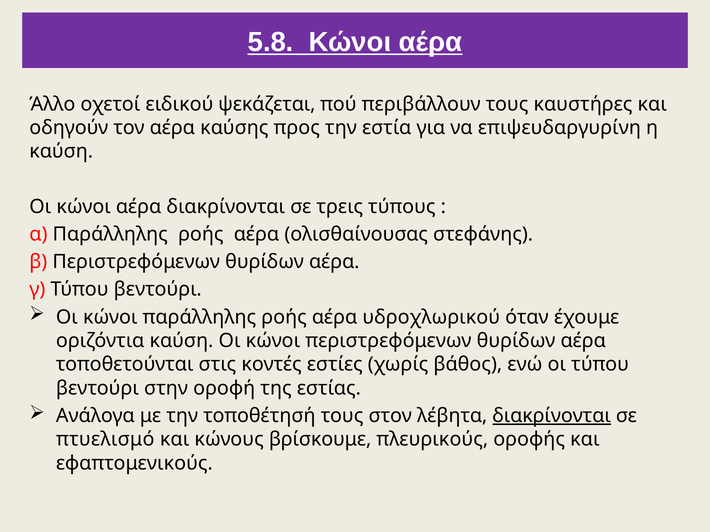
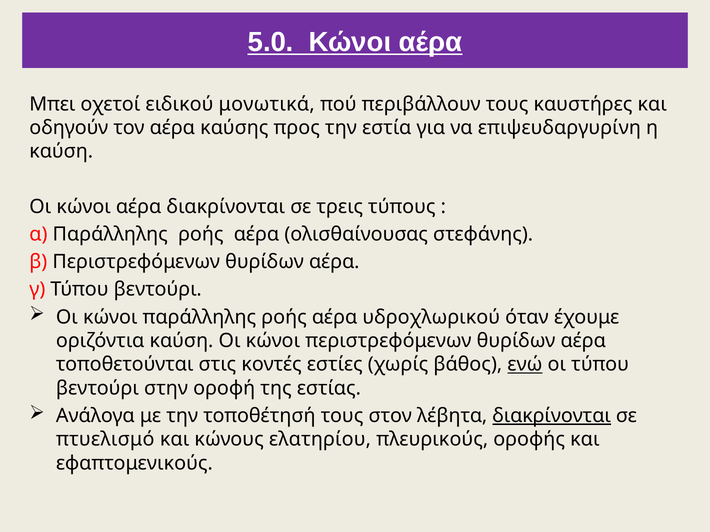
5.8: 5.8 -> 5.0 (271, 42)
Άλλο: Άλλο -> Μπει (52, 104)
ψεκάζεται: ψεκάζεται -> μονωτικά (267, 104)
ενώ underline: none -> present (525, 365)
βρίσκουμε: βρίσκουμε -> ελατηρίου (320, 440)
